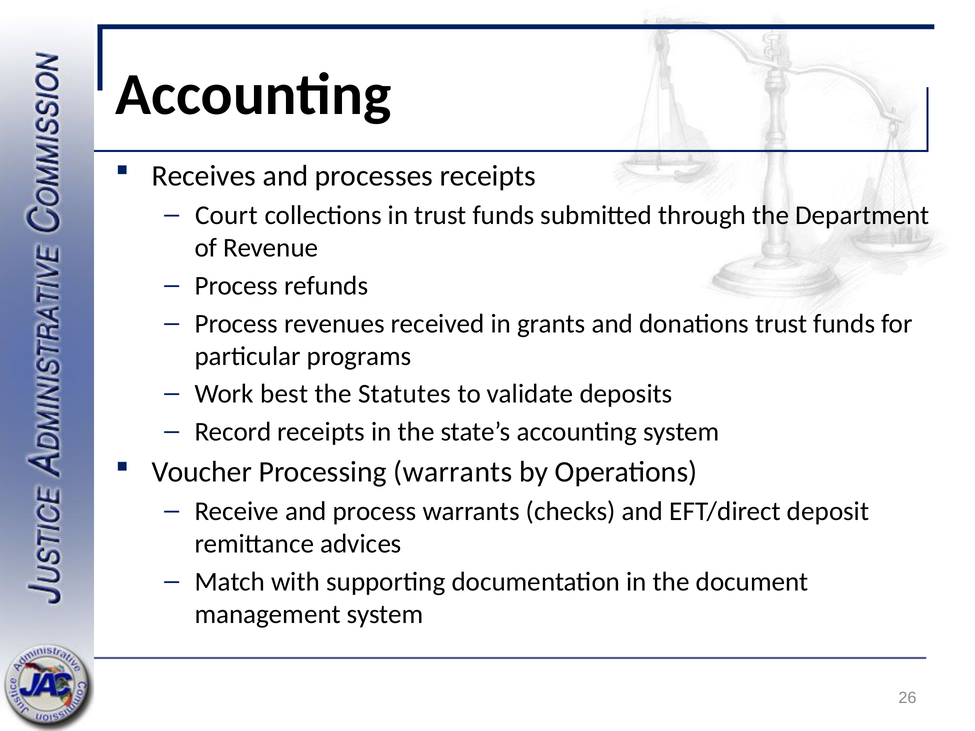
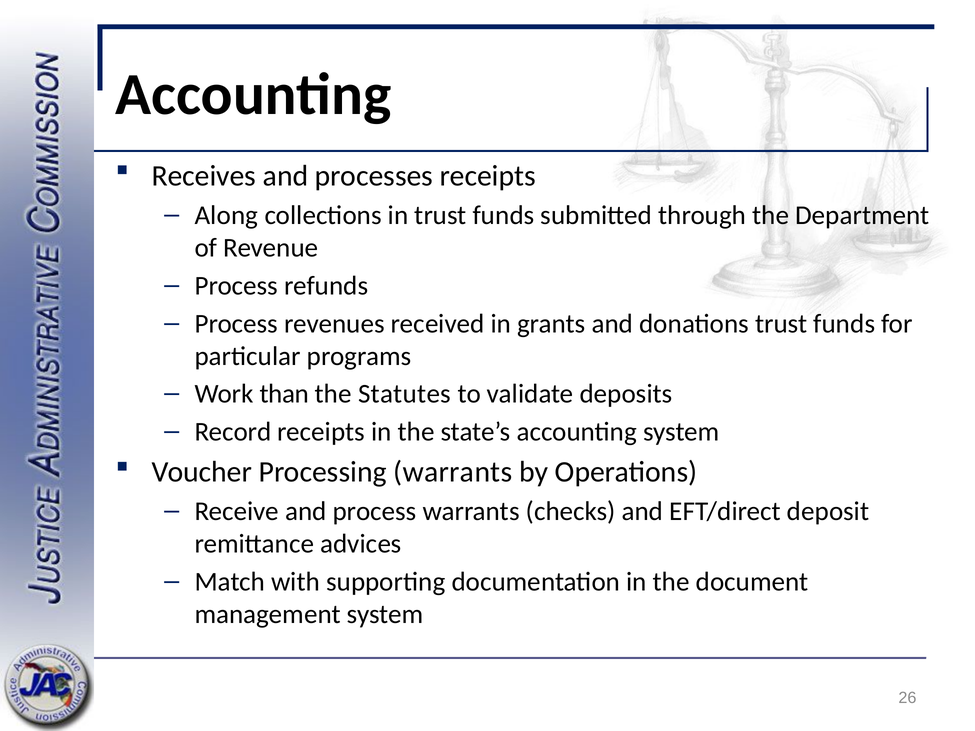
Court: Court -> Along (226, 215)
best: best -> than (284, 394)
